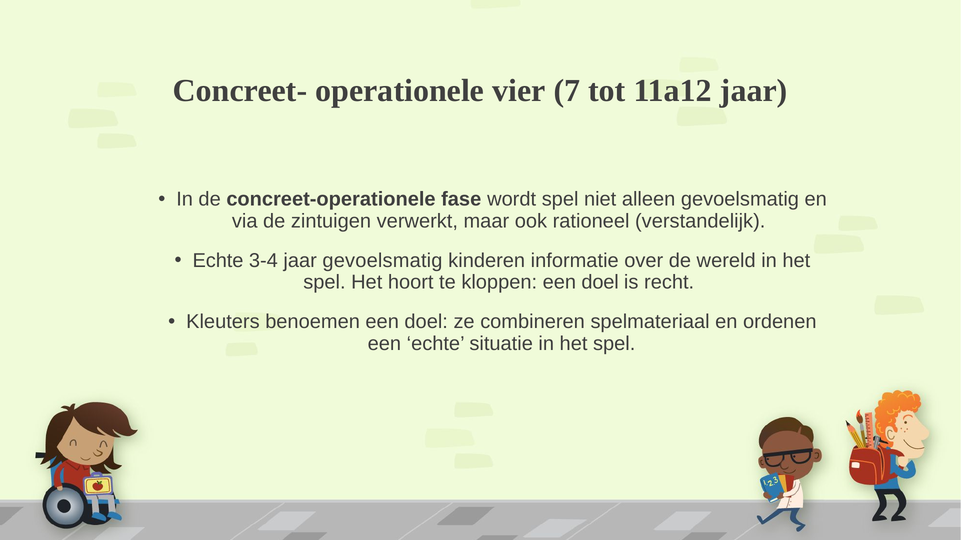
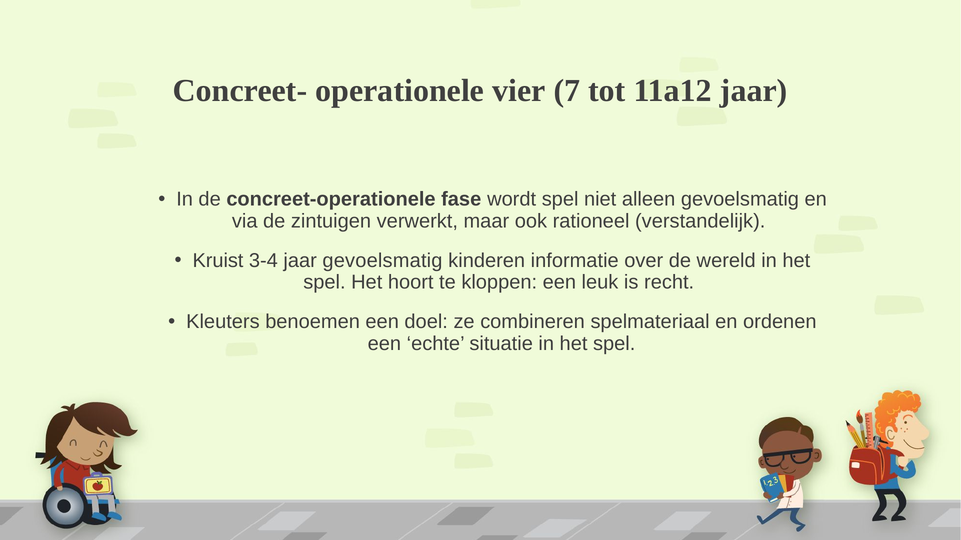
Echte: Echte -> Kruist (218, 261)
kloppen een doel: doel -> leuk (600, 282)
